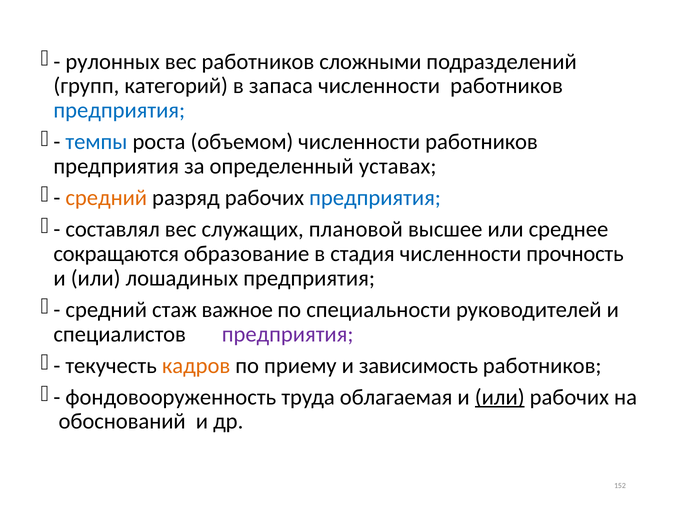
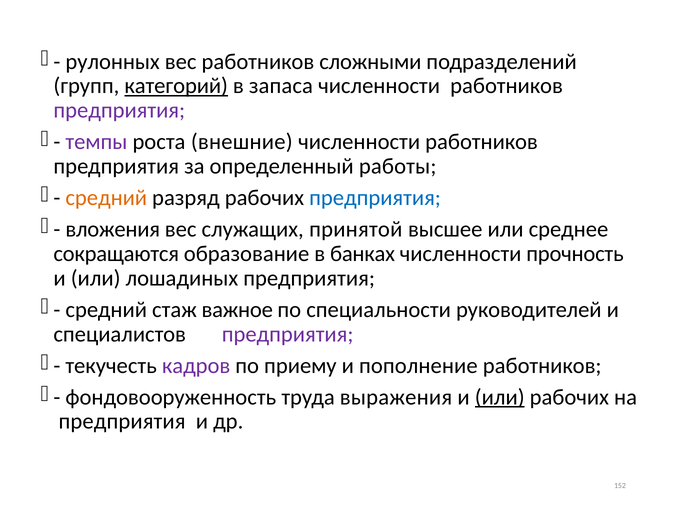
категорий underline: none -> present (176, 86)
предприятия colour: blue -> purple (119, 110)
темпы colour: blue -> purple (96, 142)
объемом: объемом -> внешние (242, 142)
уставах: уставах -> работы (398, 166)
составлял: составлял -> вложения (113, 229)
плановой: плановой -> принятой (356, 229)
стадия: стадия -> банках (363, 254)
кадров colour: orange -> purple (196, 366)
зависимость: зависимость -> пополнение (418, 366)
облагаемая: облагаемая -> выражения (396, 397)
обоснований: обоснований -> предприятия (122, 422)
